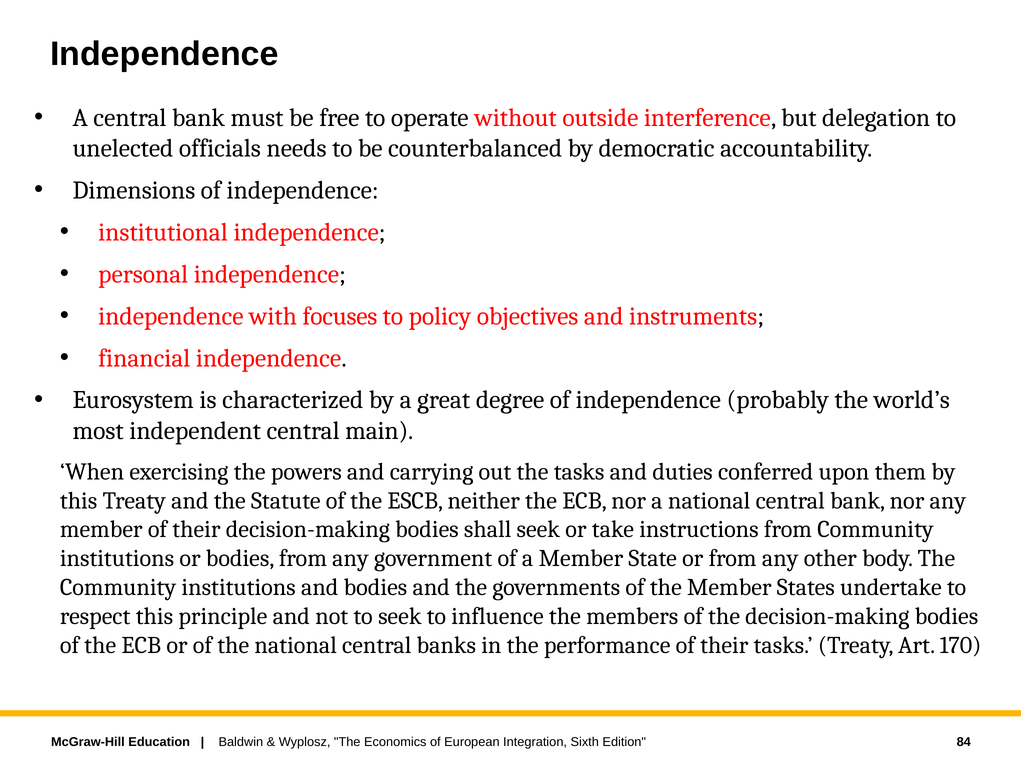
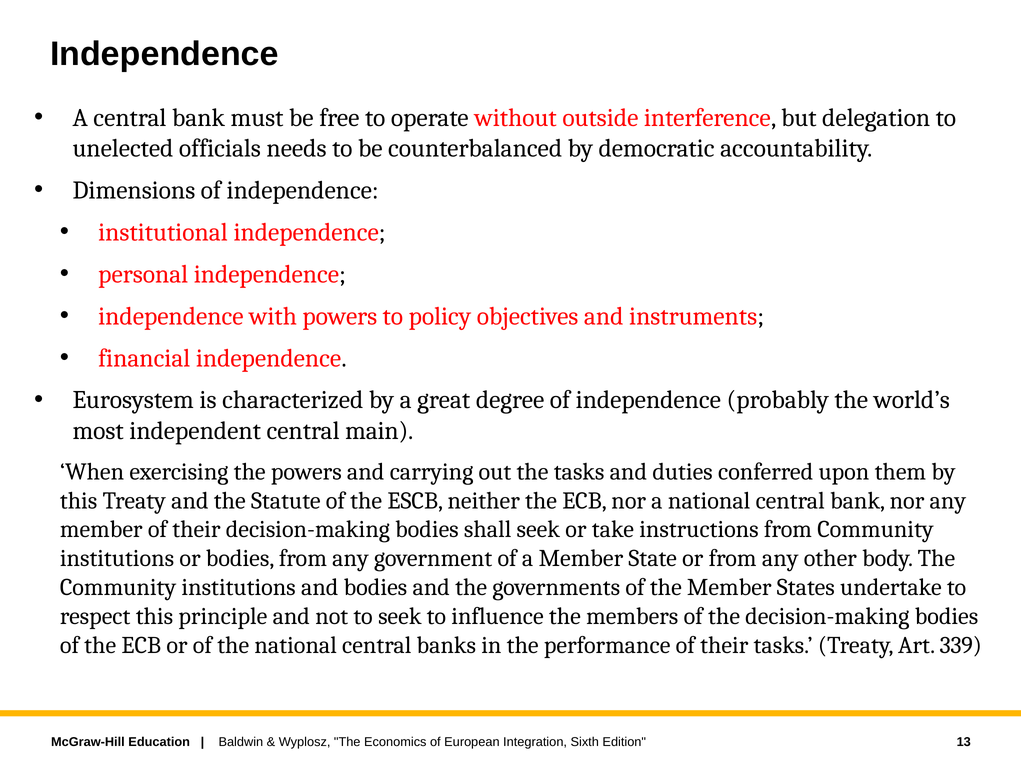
with focuses: focuses -> powers (340, 317)
170: 170 -> 339 (961, 646)
84: 84 -> 13 (964, 743)
